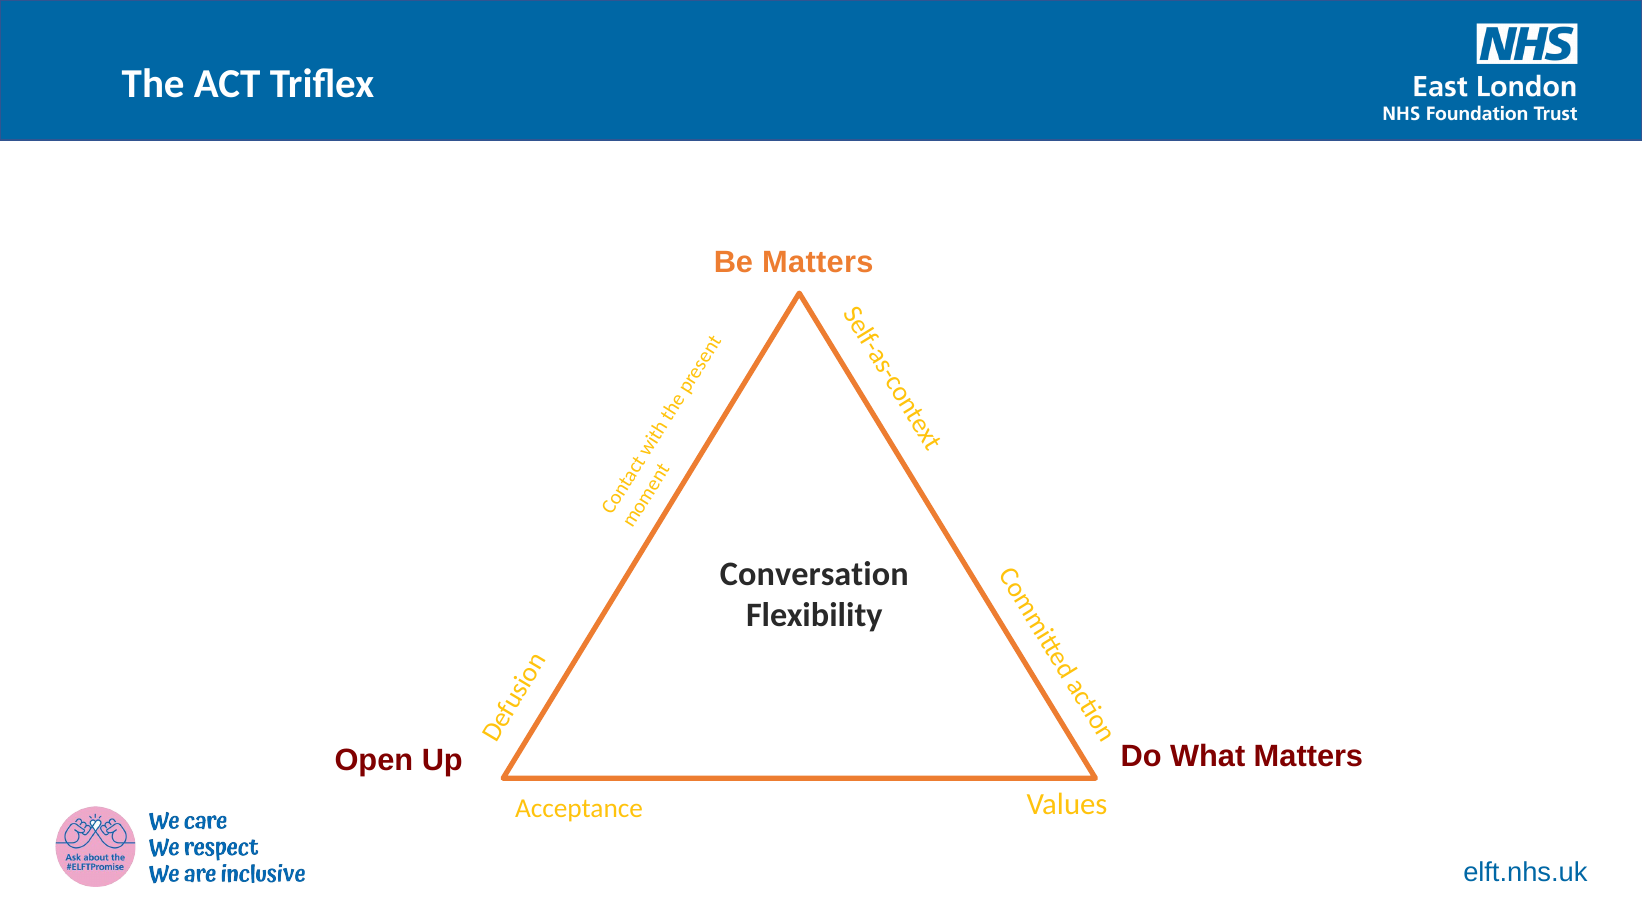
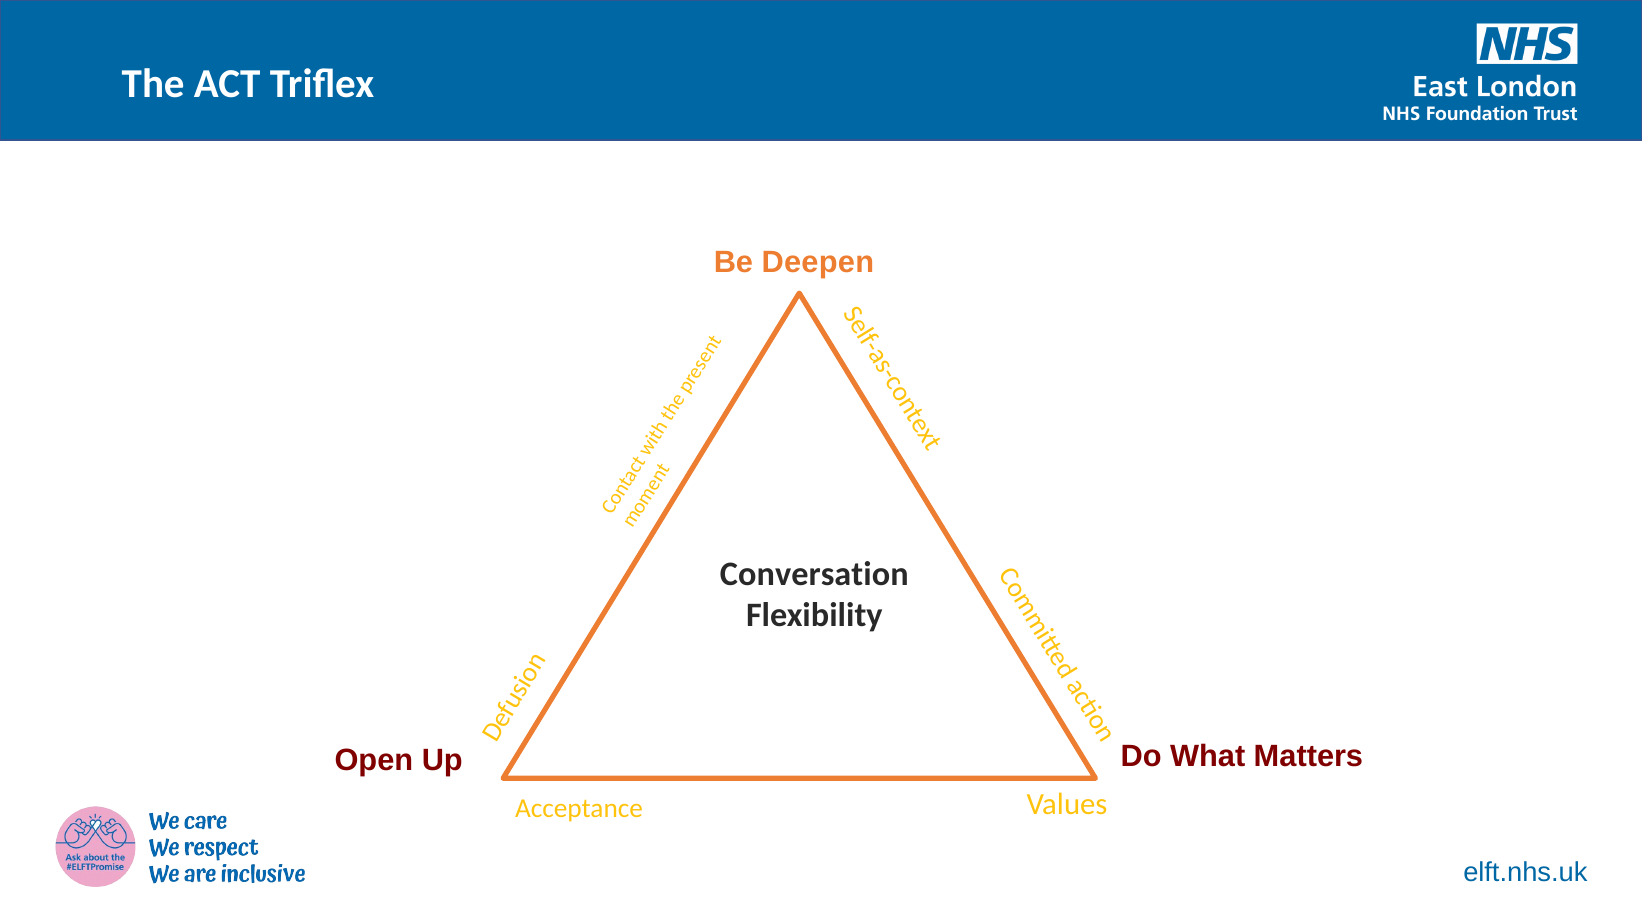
Be Matters: Matters -> Deepen (818, 263)
